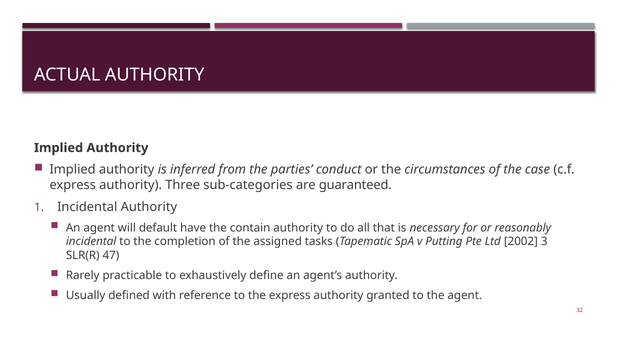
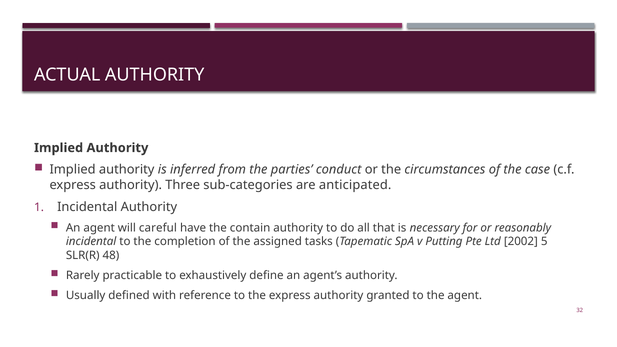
guaranteed: guaranteed -> anticipated (355, 185)
default: default -> careful (158, 228)
3: 3 -> 5 (544, 242)
47: 47 -> 48 (111, 256)
